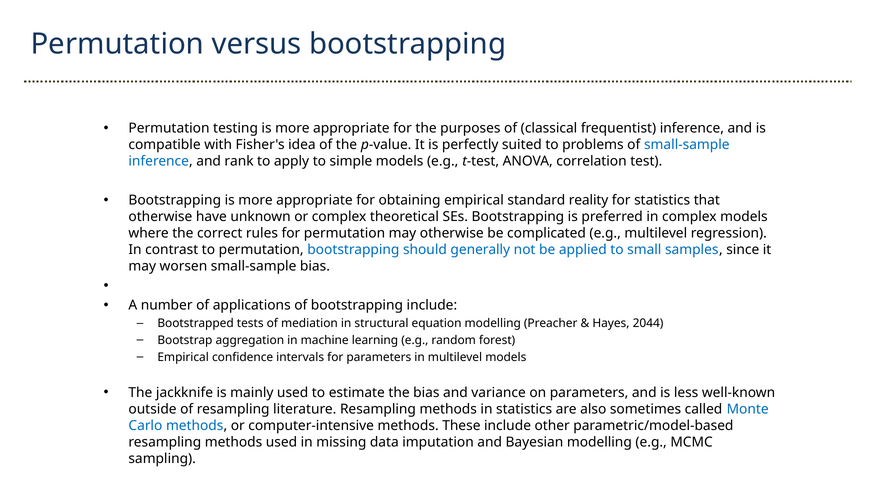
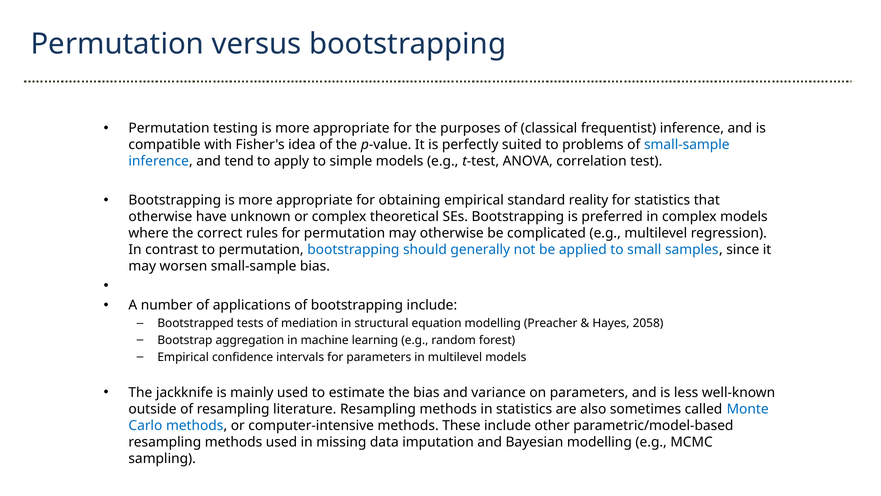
rank: rank -> tend (239, 161)
2044: 2044 -> 2058 (648, 323)
